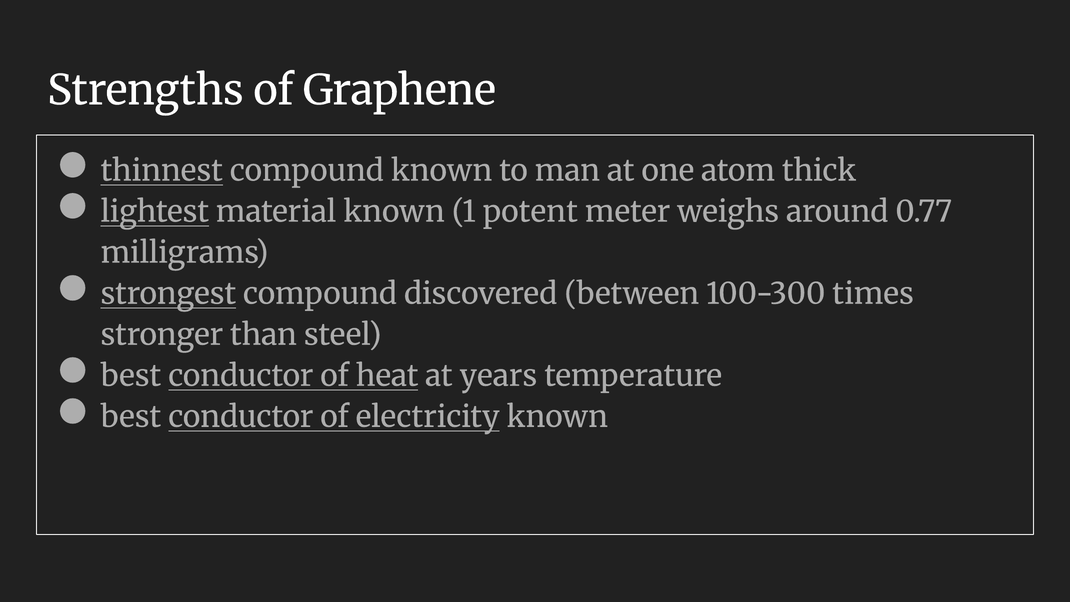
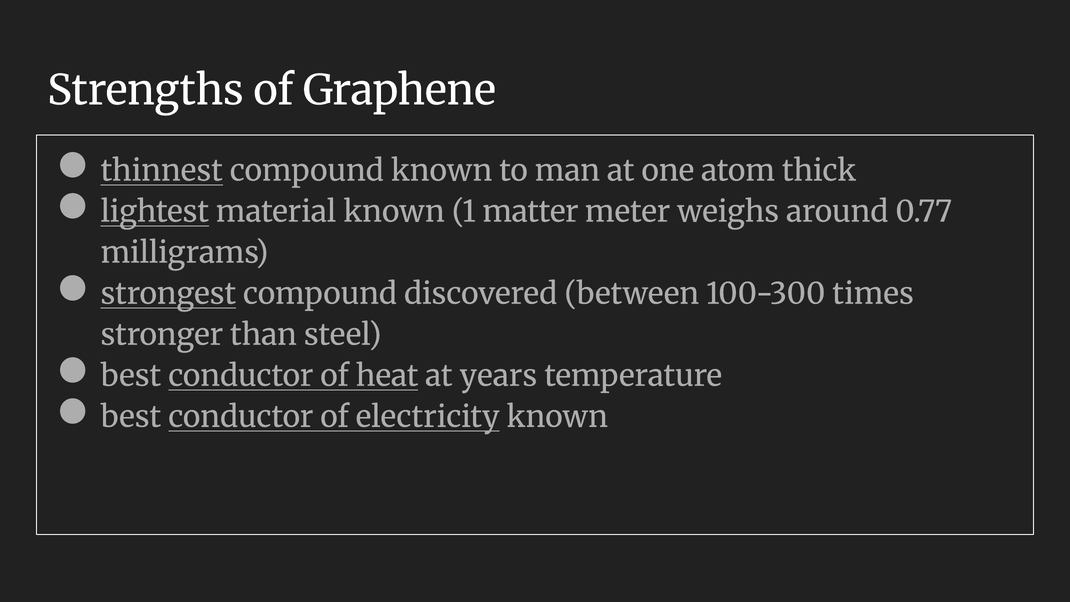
potent: potent -> matter (531, 212)
